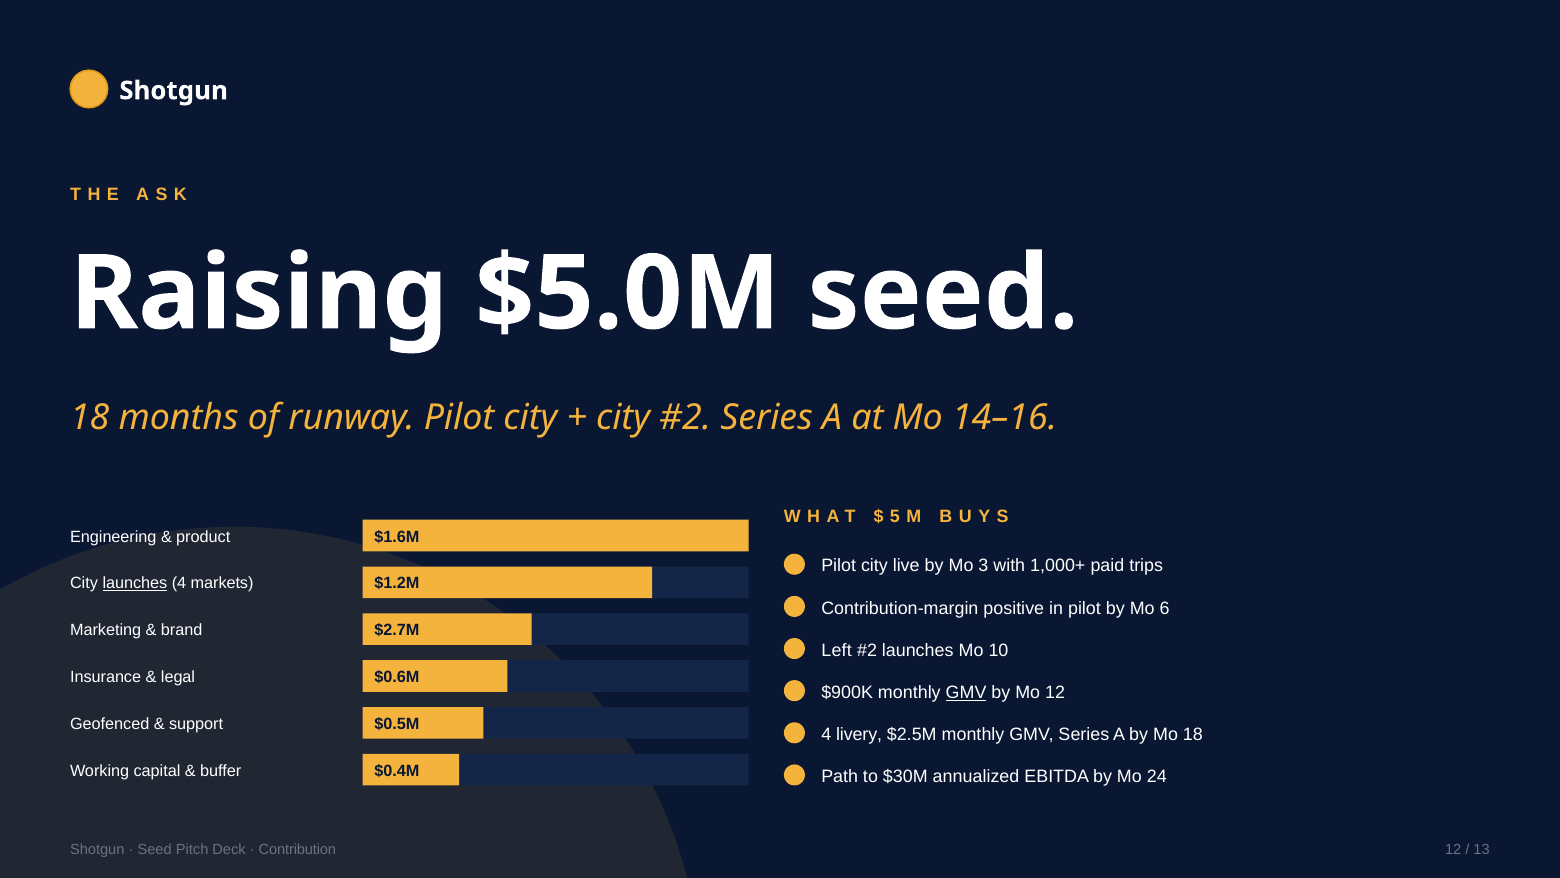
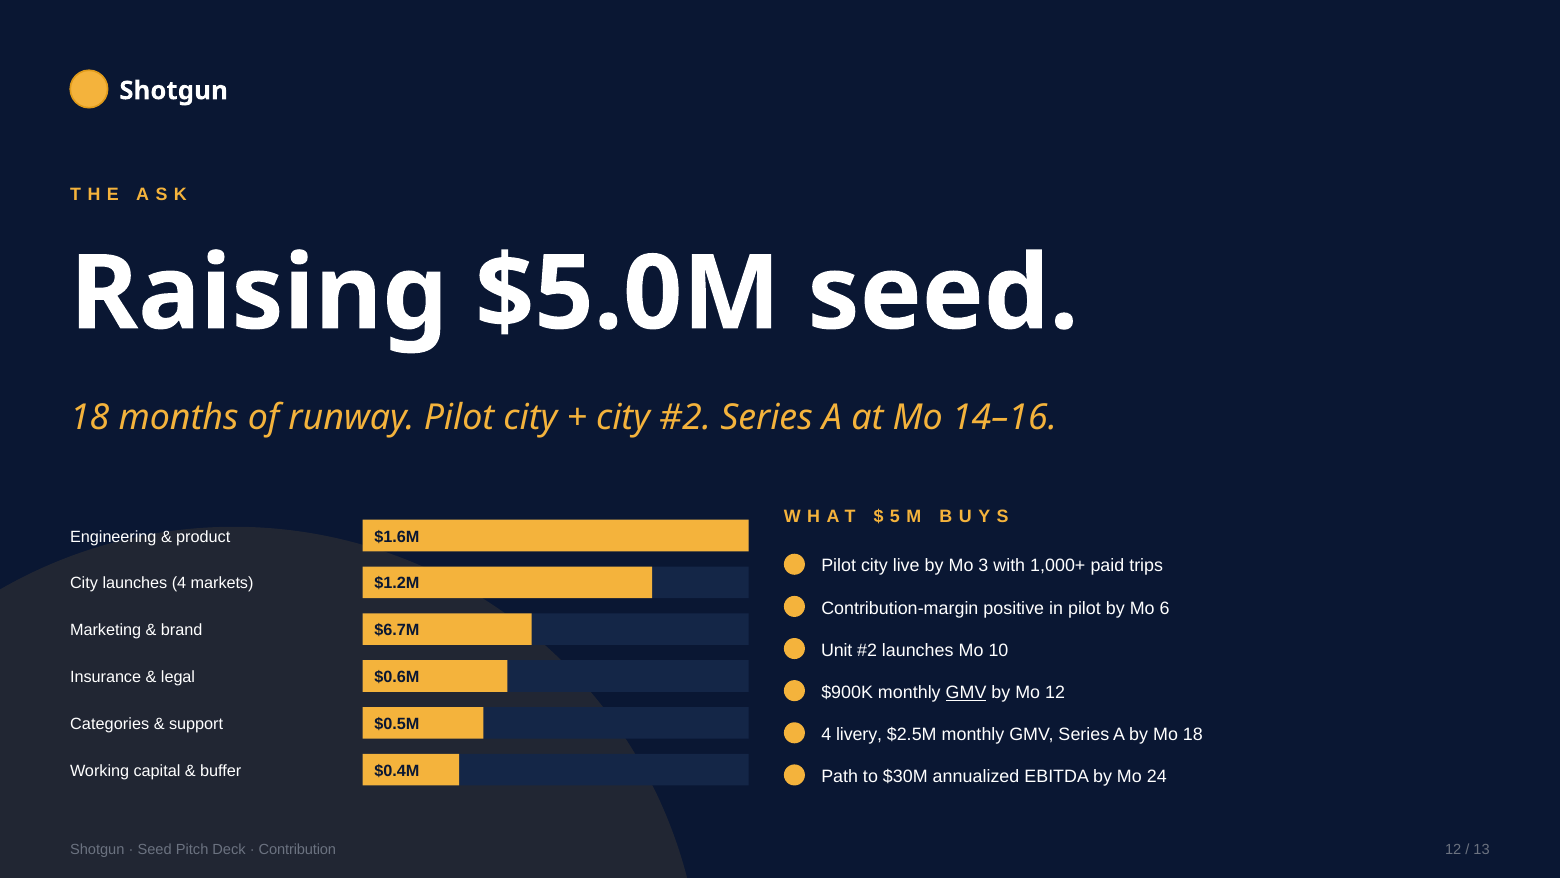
launches underline: present -> none (135, 583)
$2.7M: $2.7M -> $6.7M (397, 630)
Left: Left -> Unit (837, 650)
Geofenced: Geofenced -> Categories (110, 724)
